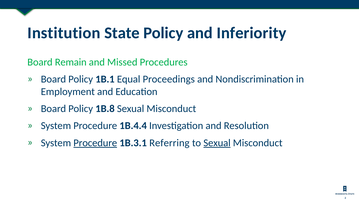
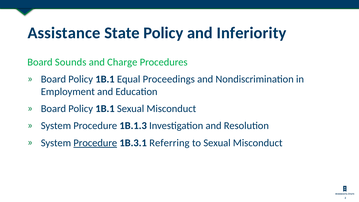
Institution: Institution -> Assistance (64, 33)
Remain: Remain -> Sounds (71, 62)
Missed: Missed -> Charge (122, 62)
1B.8: 1B.8 -> 1B.1 (105, 109)
1B.4.4: 1B.4.4 -> 1B.1.3 (133, 126)
Sexual underline: present -> none (217, 143)
